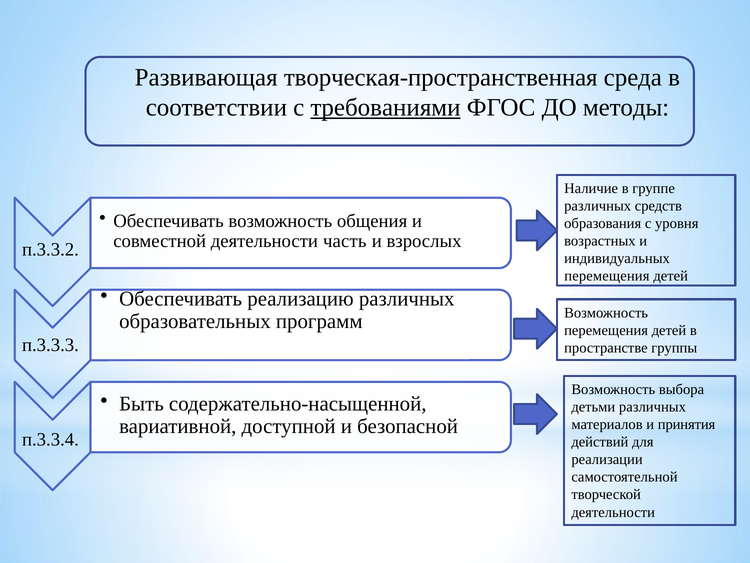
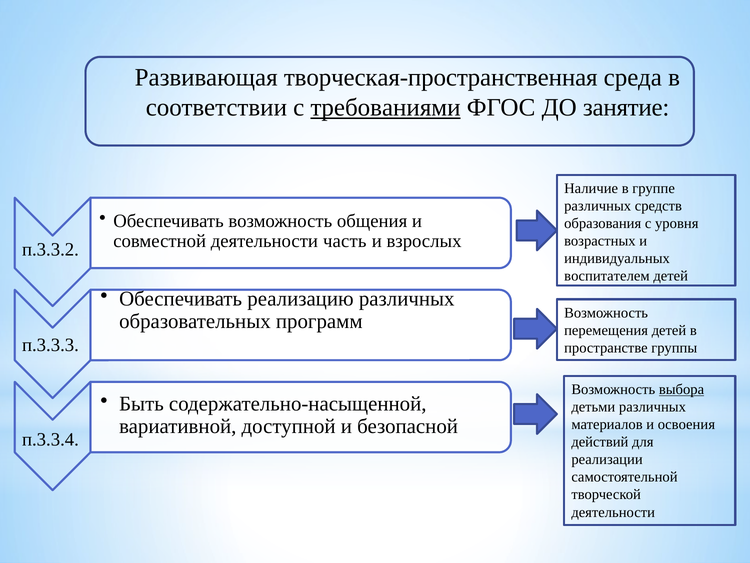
методы: методы -> занятие (626, 107)
перемещения: перемещения -> воспитателем (607, 276)
выбора underline: none -> present (682, 389)
принятия: принятия -> освоения (686, 424)
